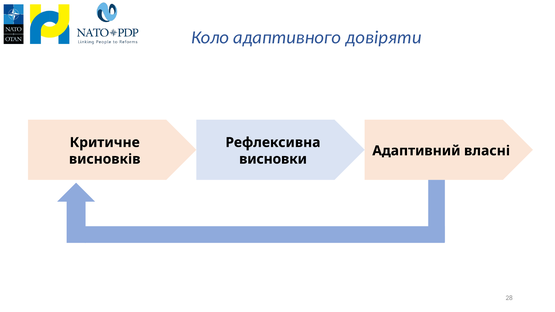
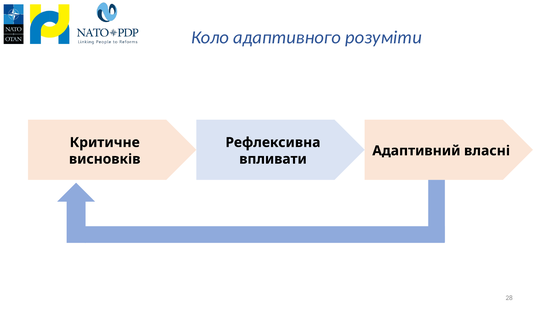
довіряти: довіряти -> розуміти (384, 38)
висновки: висновки -> впливати (273, 159)
